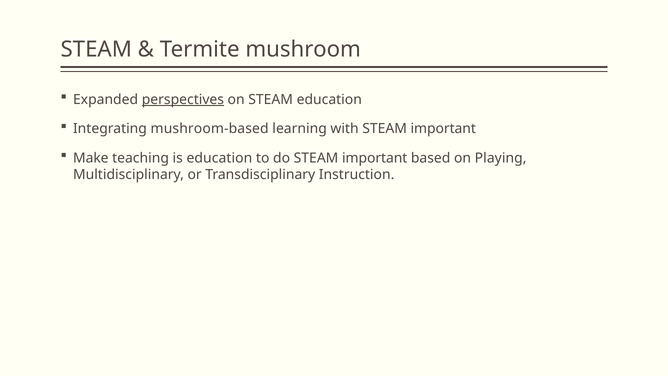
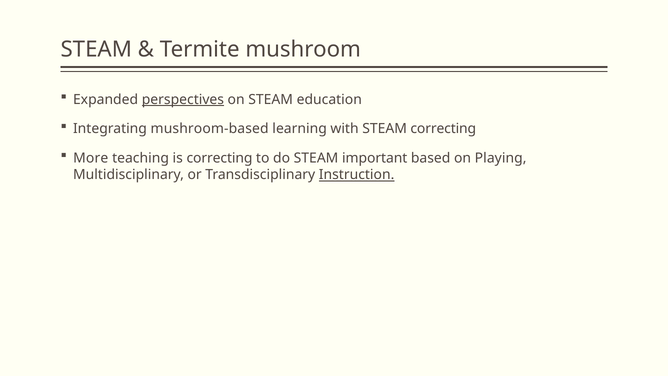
with STEAM important: important -> correcting (443, 129)
Make: Make -> More (91, 158)
is education: education -> correcting (220, 158)
Instruction underline: none -> present (357, 175)
